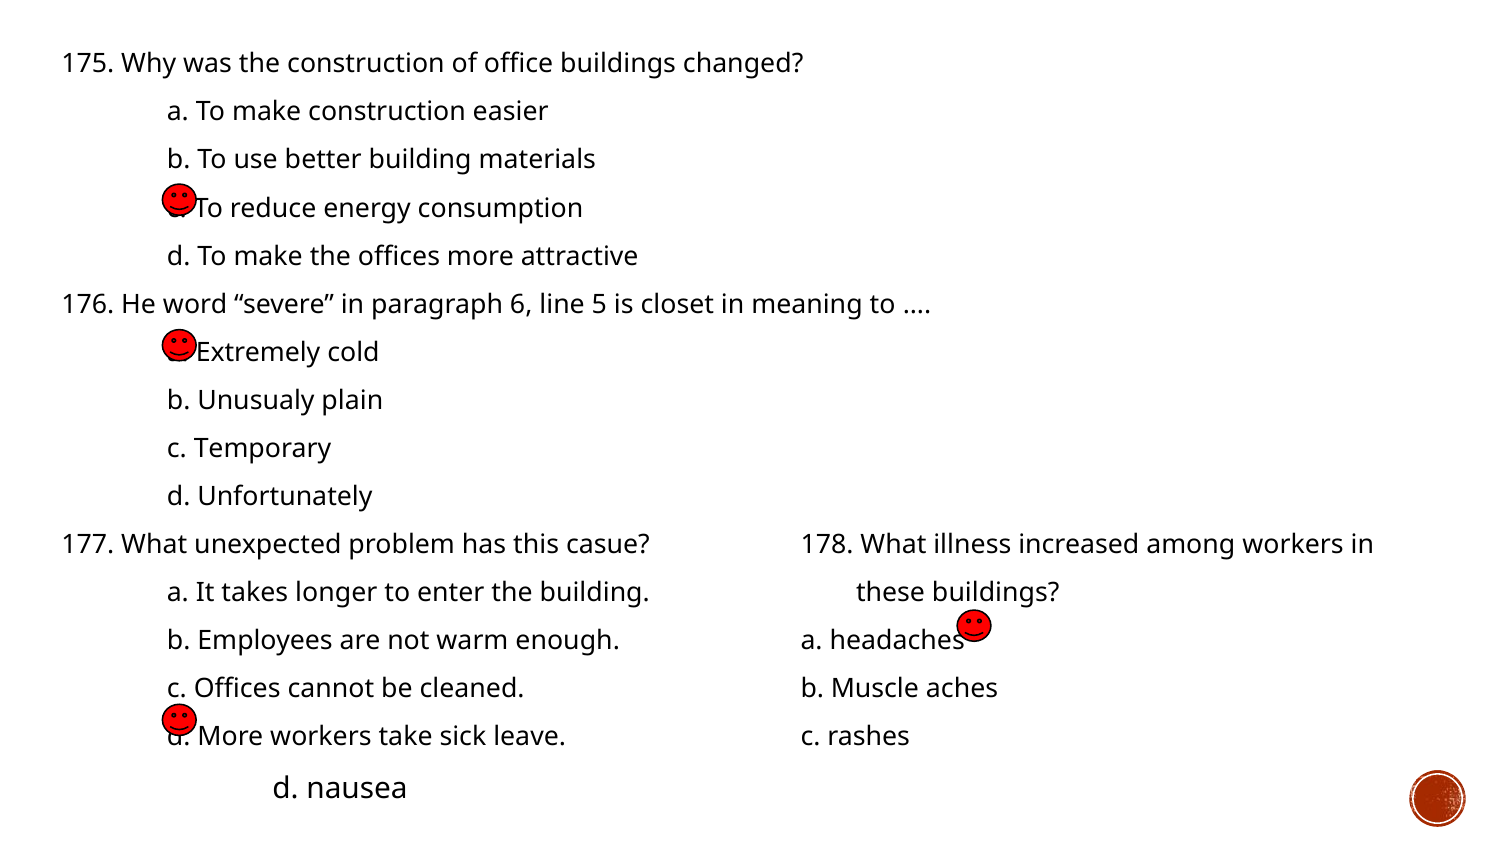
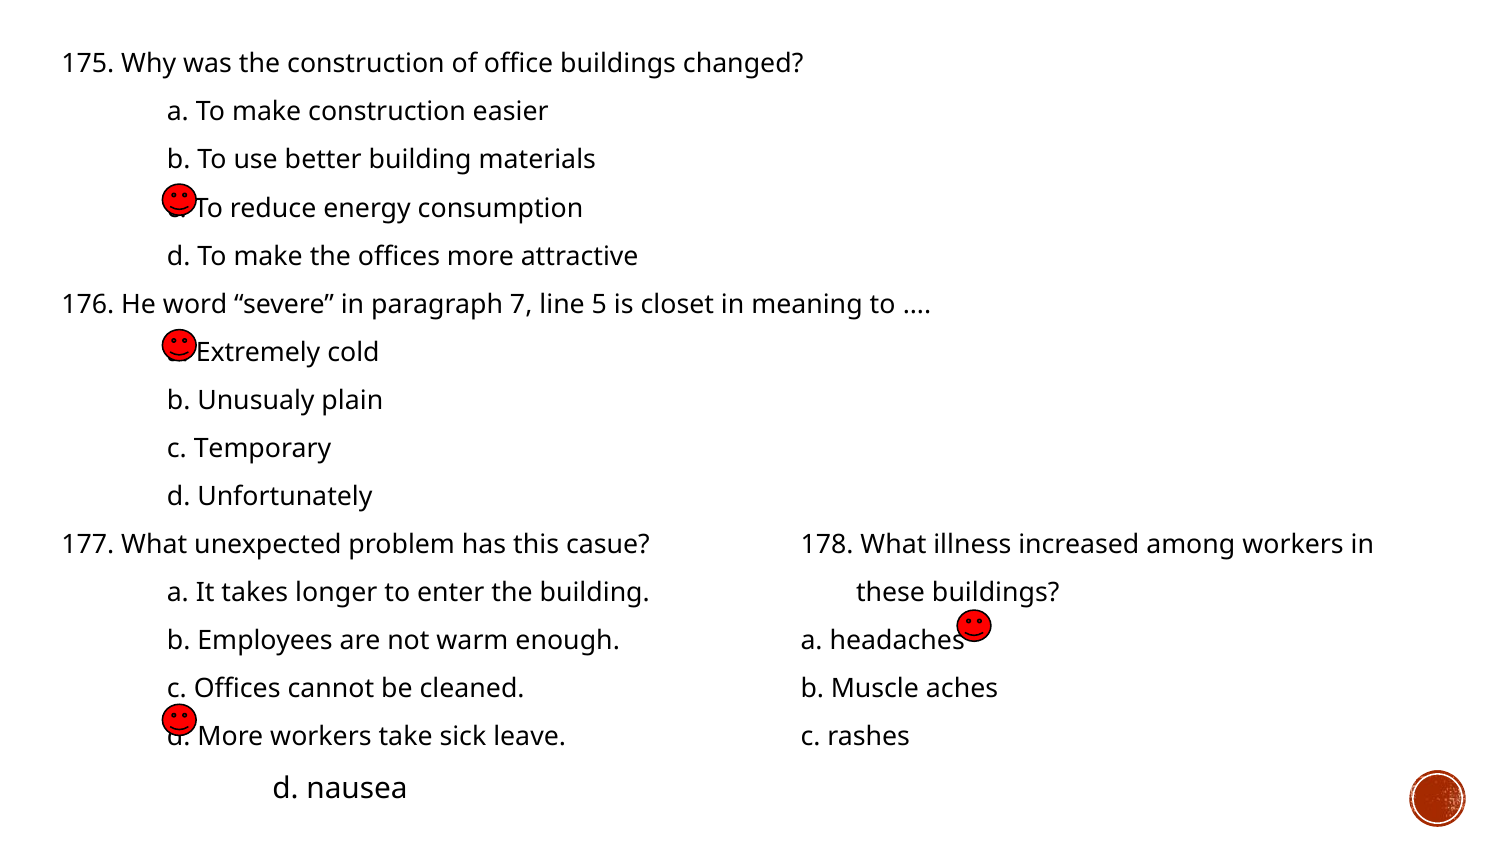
6: 6 -> 7 (521, 304)
